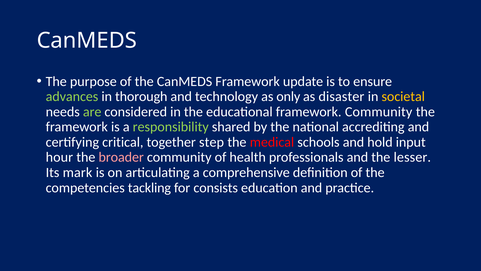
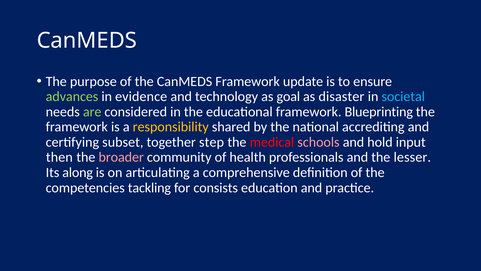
thorough: thorough -> evidence (141, 96)
only: only -> goal (288, 96)
societal colour: yellow -> light blue (403, 96)
framework Community: Community -> Blueprinting (379, 112)
responsibility colour: light green -> yellow (171, 127)
critical: critical -> subset (123, 142)
schools colour: white -> pink (318, 142)
hour: hour -> then (59, 157)
mark: mark -> along (78, 172)
